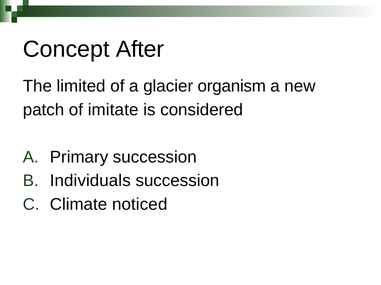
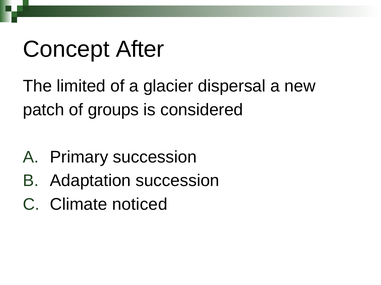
organism: organism -> dispersal (232, 86)
imitate: imitate -> groups (113, 110)
Individuals: Individuals -> Adaptation (90, 181)
